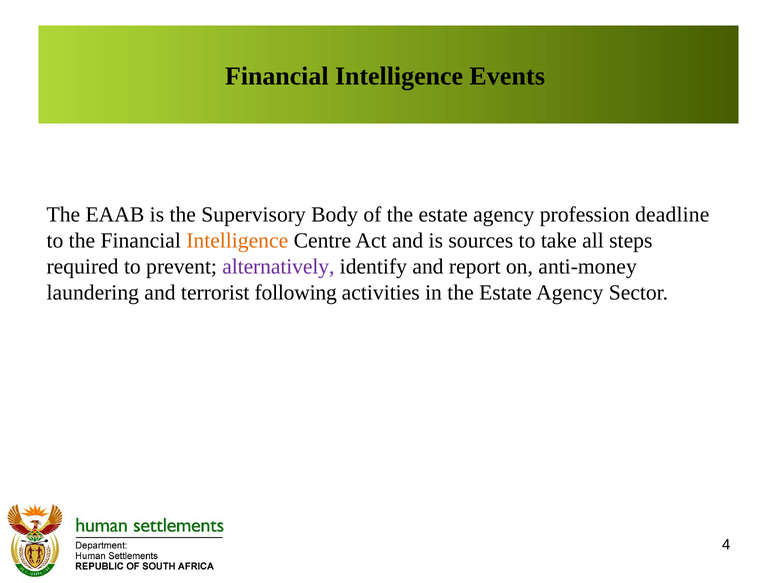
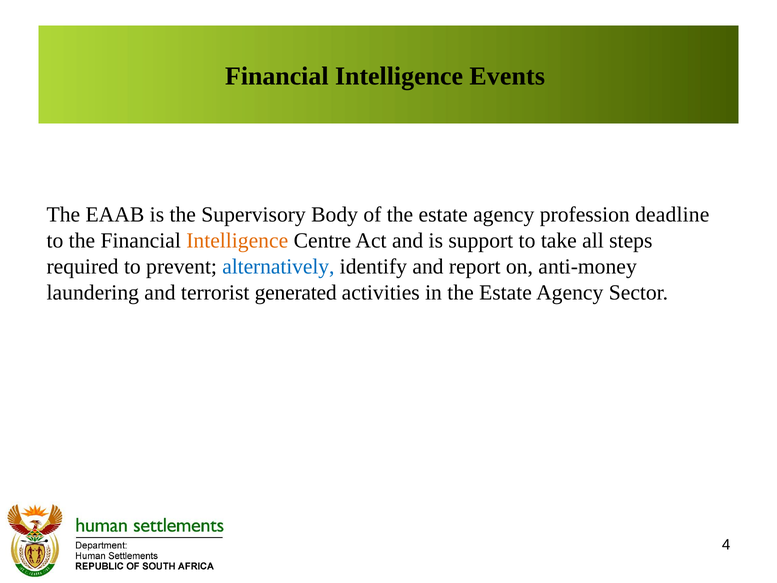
sources: sources -> support (481, 241)
alternatively colour: purple -> blue (278, 267)
following: following -> generated (296, 293)
